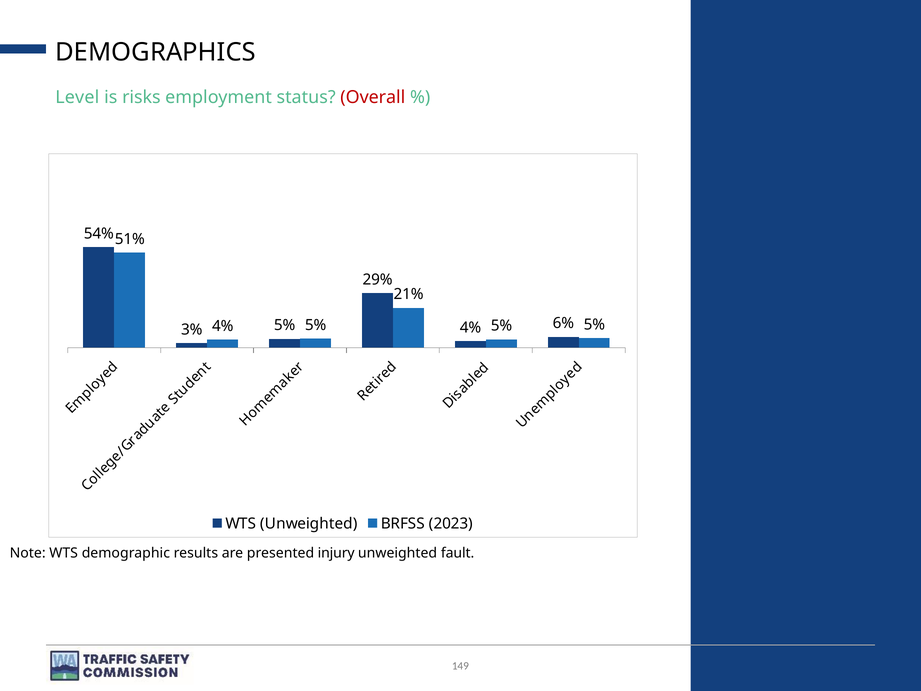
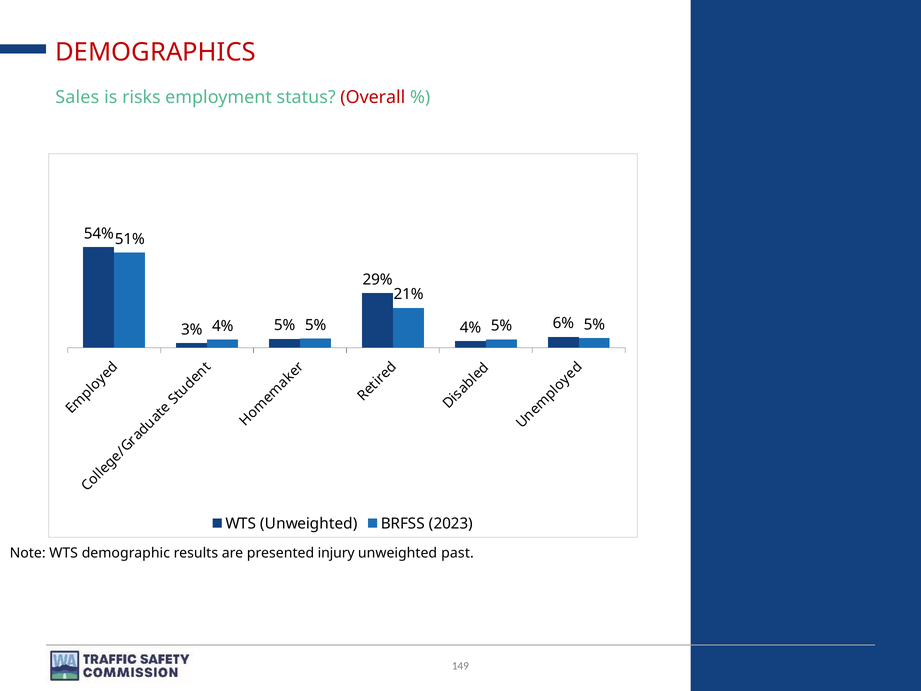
DEMOGRAPHICS colour: black -> red (156, 53)
Level: Level -> Sales (77, 97)
fault: fault -> past (458, 553)
